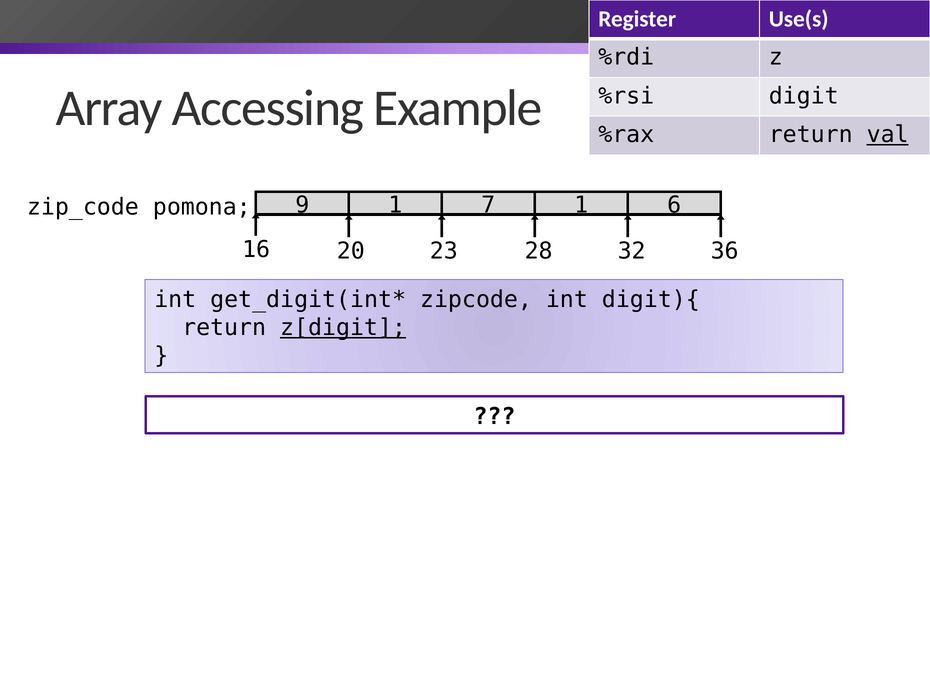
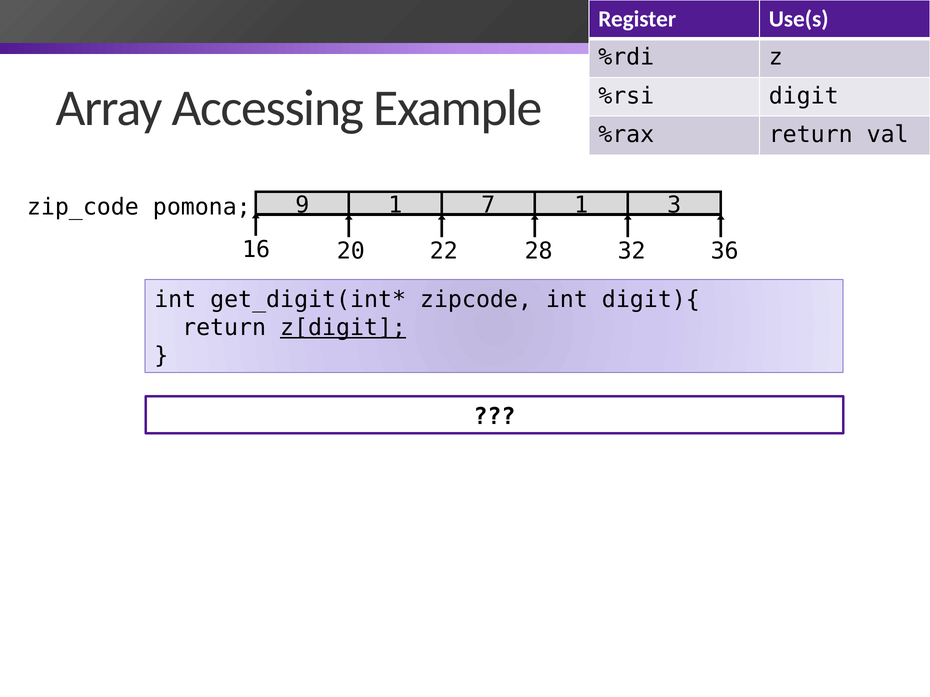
val underline: present -> none (888, 135)
6: 6 -> 3 (674, 205)
23: 23 -> 22 (444, 251)
